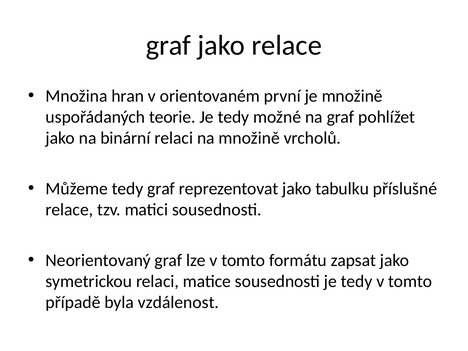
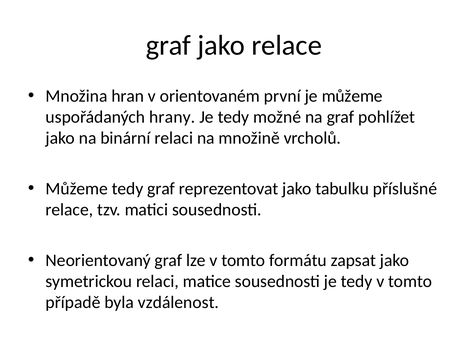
je množině: množině -> můžeme (352, 96)
teorie: teorie -> hrany (172, 117)
